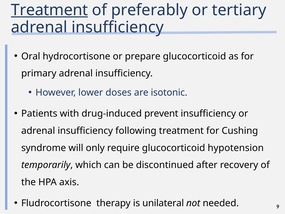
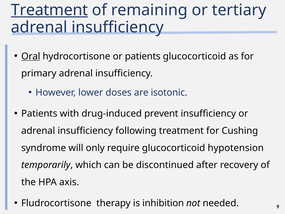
preferably: preferably -> remaining (149, 10)
Oral underline: none -> present (31, 56)
or prepare: prepare -> patients (143, 56)
unilateral: unilateral -> inhibition (163, 203)
